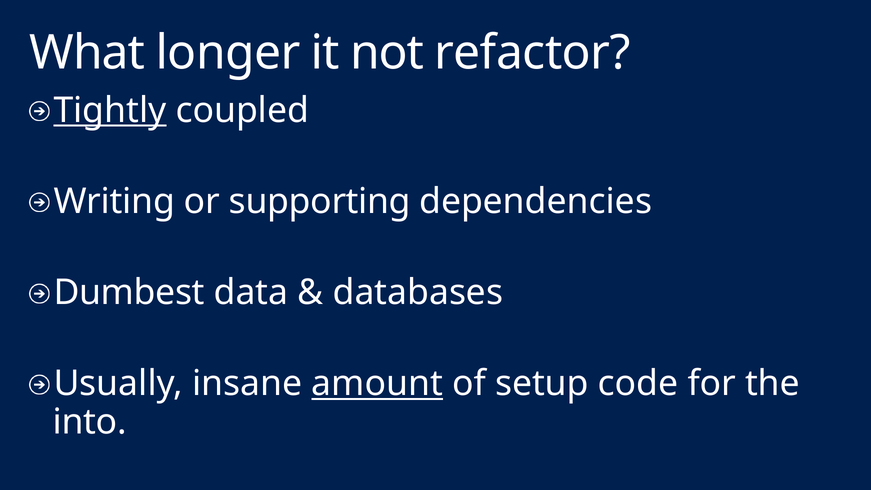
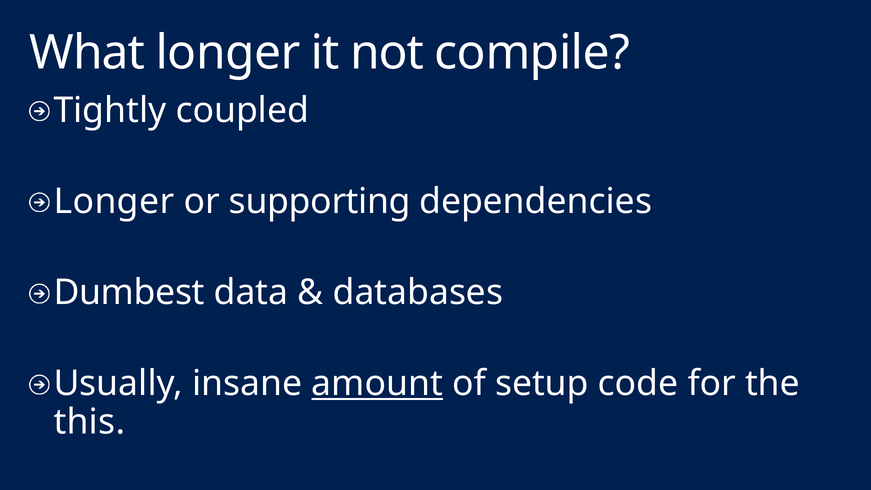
refactor: refactor -> compile (532, 53)
Tightly underline: present -> none (110, 110)
Writing: Writing -> Longer (114, 201)
into: into -> this (89, 422)
